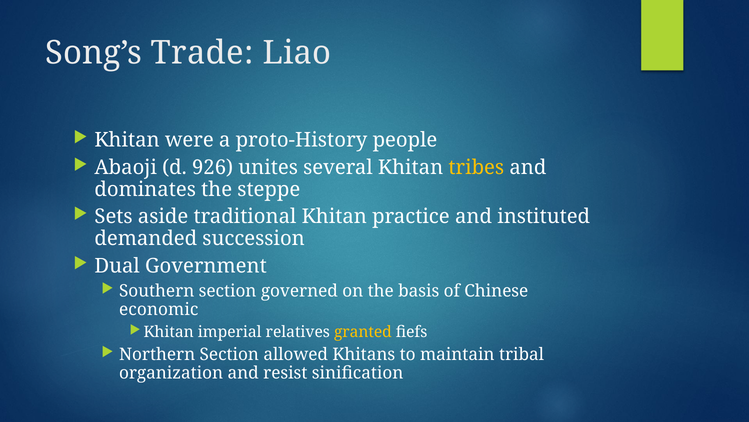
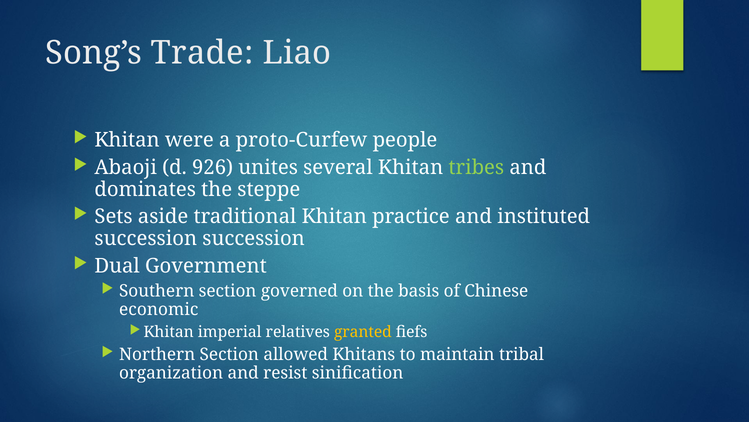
proto-History: proto-History -> proto-Curfew (301, 140)
tribes colour: yellow -> light green (476, 167)
demanded: demanded -> succession (146, 238)
